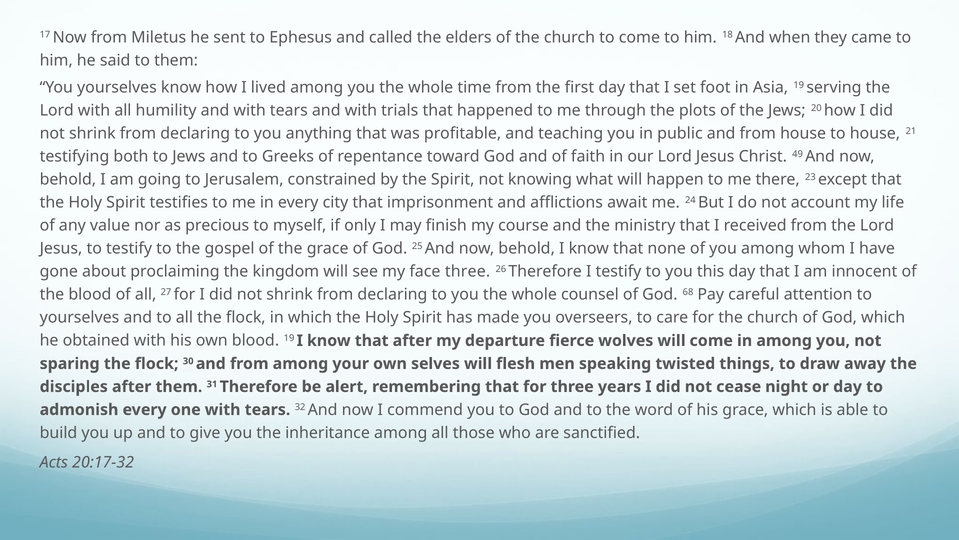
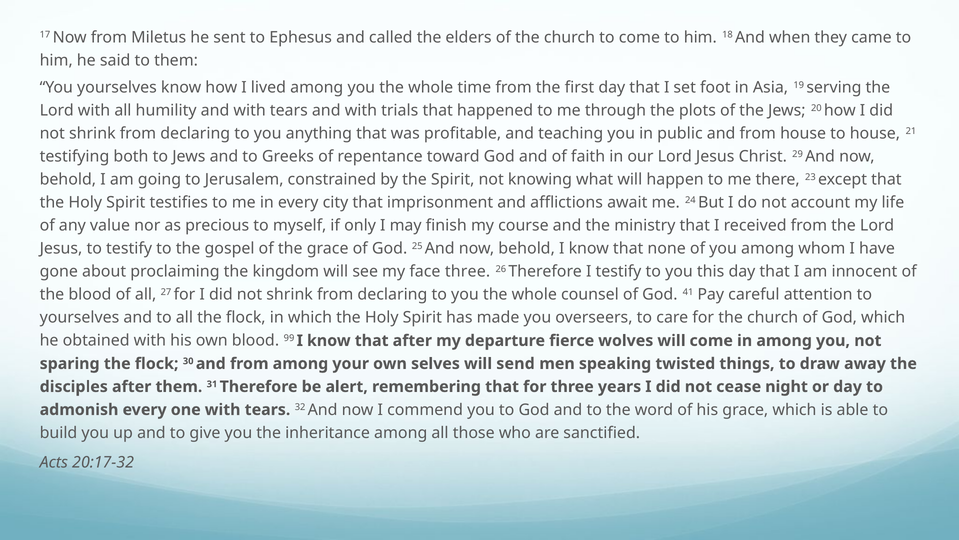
49: 49 -> 29 (798, 154)
68: 68 -> 41 (688, 292)
blood 19: 19 -> 99 (289, 338)
flesh: flesh -> send (516, 363)
